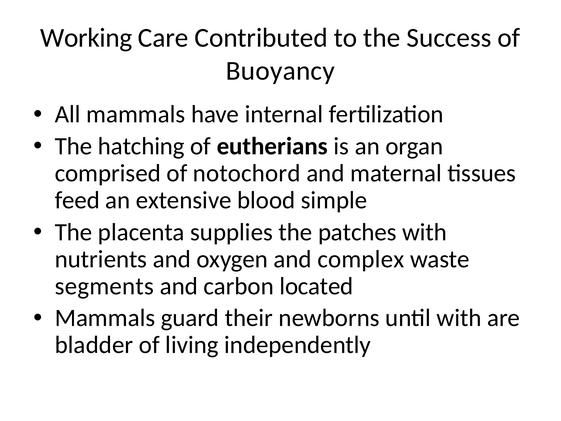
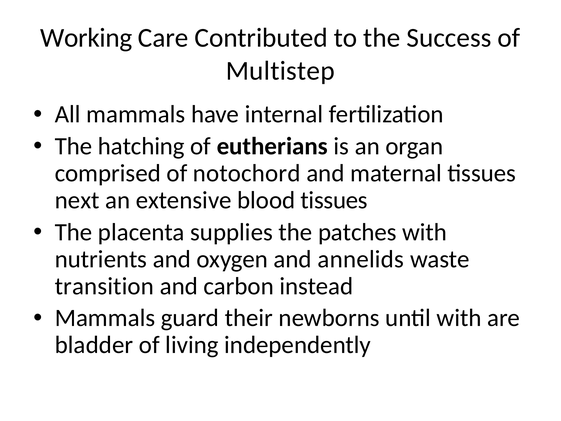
Buoyancy: Buoyancy -> Multistep (280, 71)
feed: feed -> next (77, 200)
blood simple: simple -> tissues (334, 200)
complex: complex -> annelids (361, 259)
segments: segments -> transition (104, 286)
located: located -> instead (316, 286)
